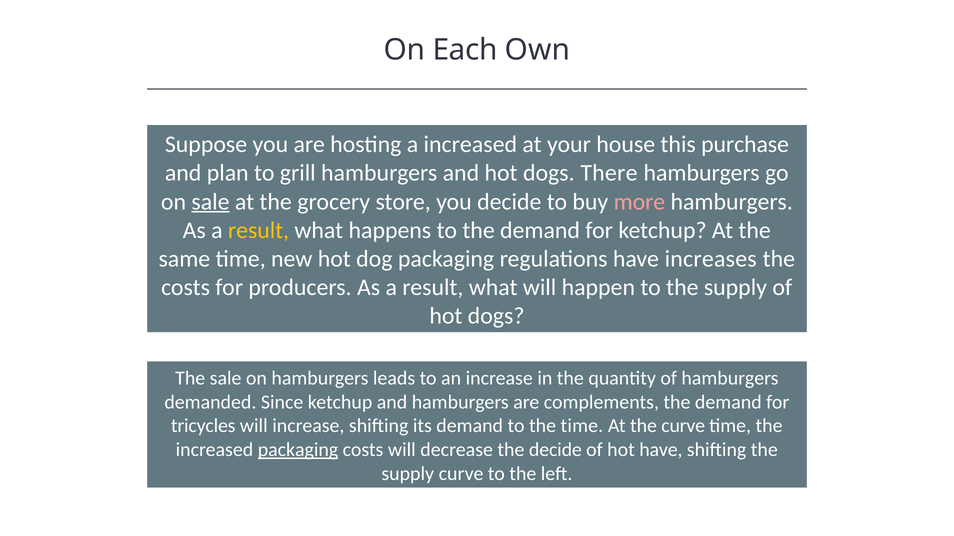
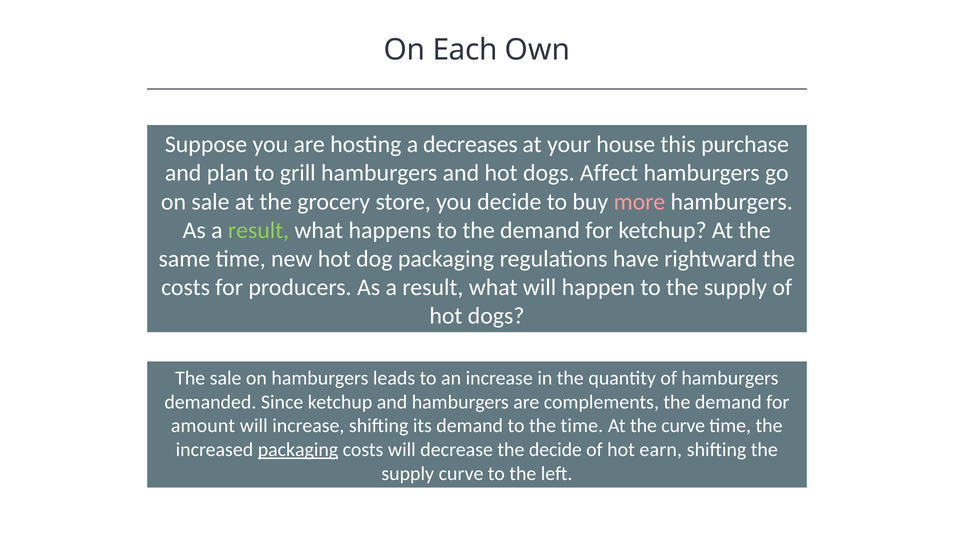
a increased: increased -> decreases (470, 145)
There: There -> Affect (609, 173)
sale underline: present -> none (210, 202)
result colour: yellow -> light green (258, 231)
increases: increases -> rightward (711, 259)
tricycles: tricycles -> amount (203, 426)
hot have: have -> earn (661, 450)
